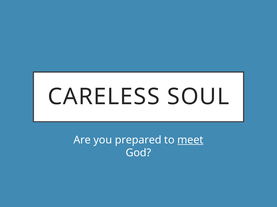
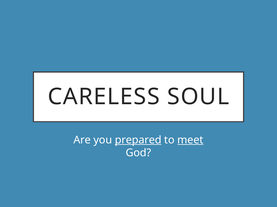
prepared underline: none -> present (138, 140)
